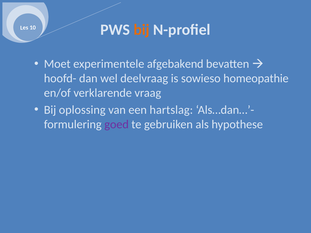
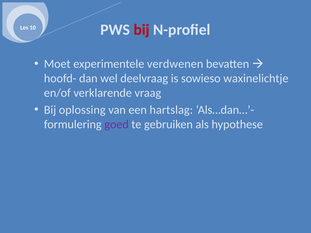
bij colour: orange -> red (142, 30)
afgebakend: afgebakend -> verdwenen (175, 64)
homeopathie: homeopathie -> waxinelichtje (256, 79)
